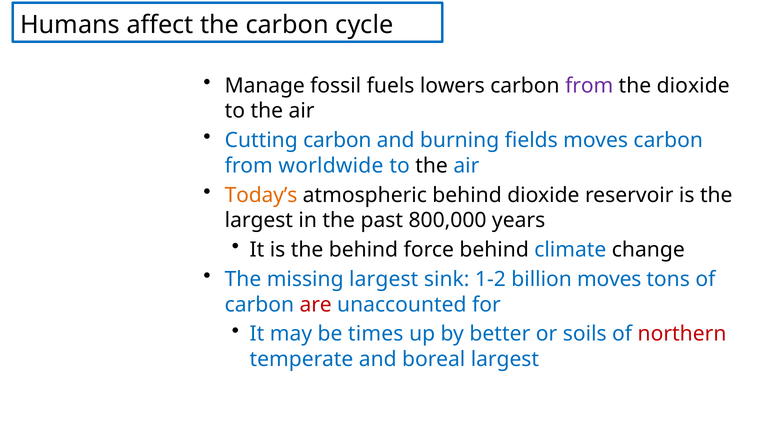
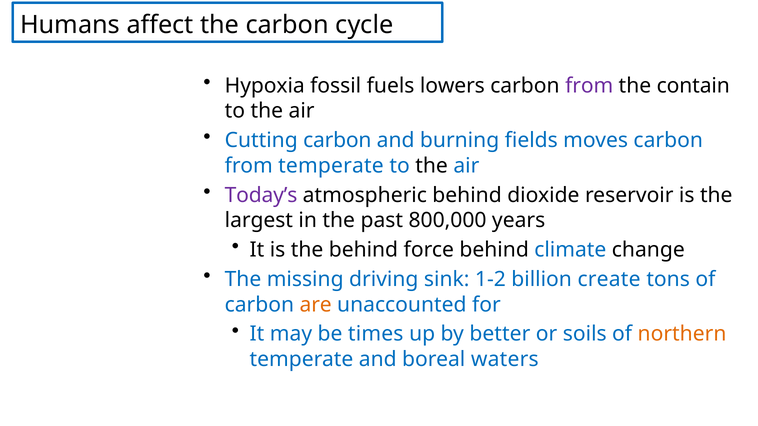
Manage: Manage -> Hypoxia (265, 86)
the dioxide: dioxide -> contain (693, 86)
from worldwide: worldwide -> temperate (331, 166)
Today’s colour: orange -> purple (261, 195)
missing largest: largest -> driving (384, 280)
billion moves: moves -> create (609, 280)
are colour: red -> orange (316, 305)
northern colour: red -> orange (682, 334)
boreal largest: largest -> waters (505, 360)
